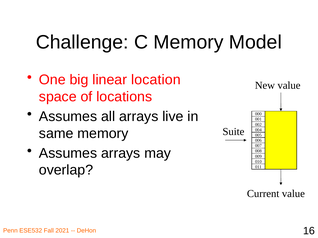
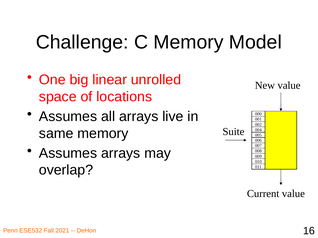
location: location -> unrolled (156, 80)
